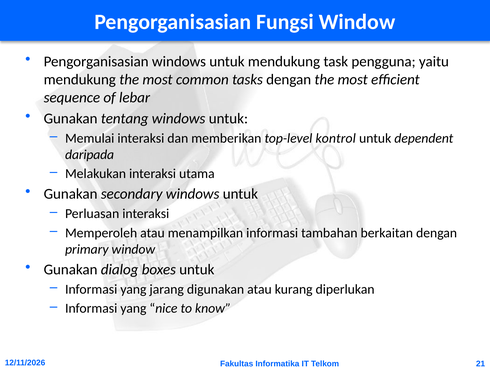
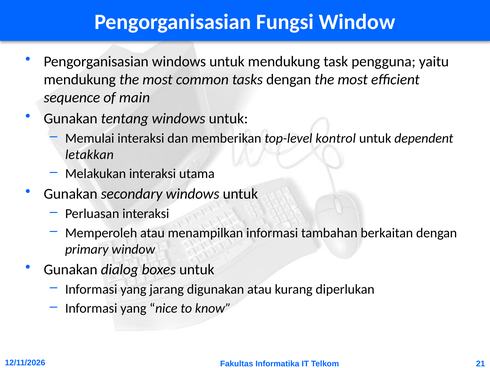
lebar: lebar -> main (134, 97)
daripada: daripada -> letakkan (89, 154)
